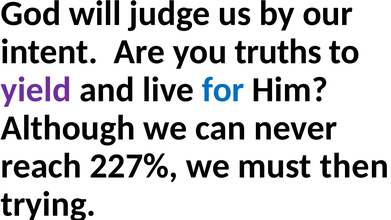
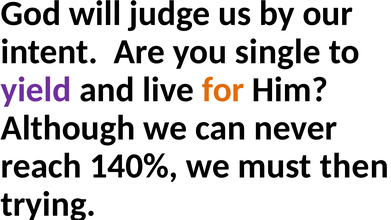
truths: truths -> single (278, 52)
for colour: blue -> orange (223, 90)
227%: 227% -> 140% (134, 166)
